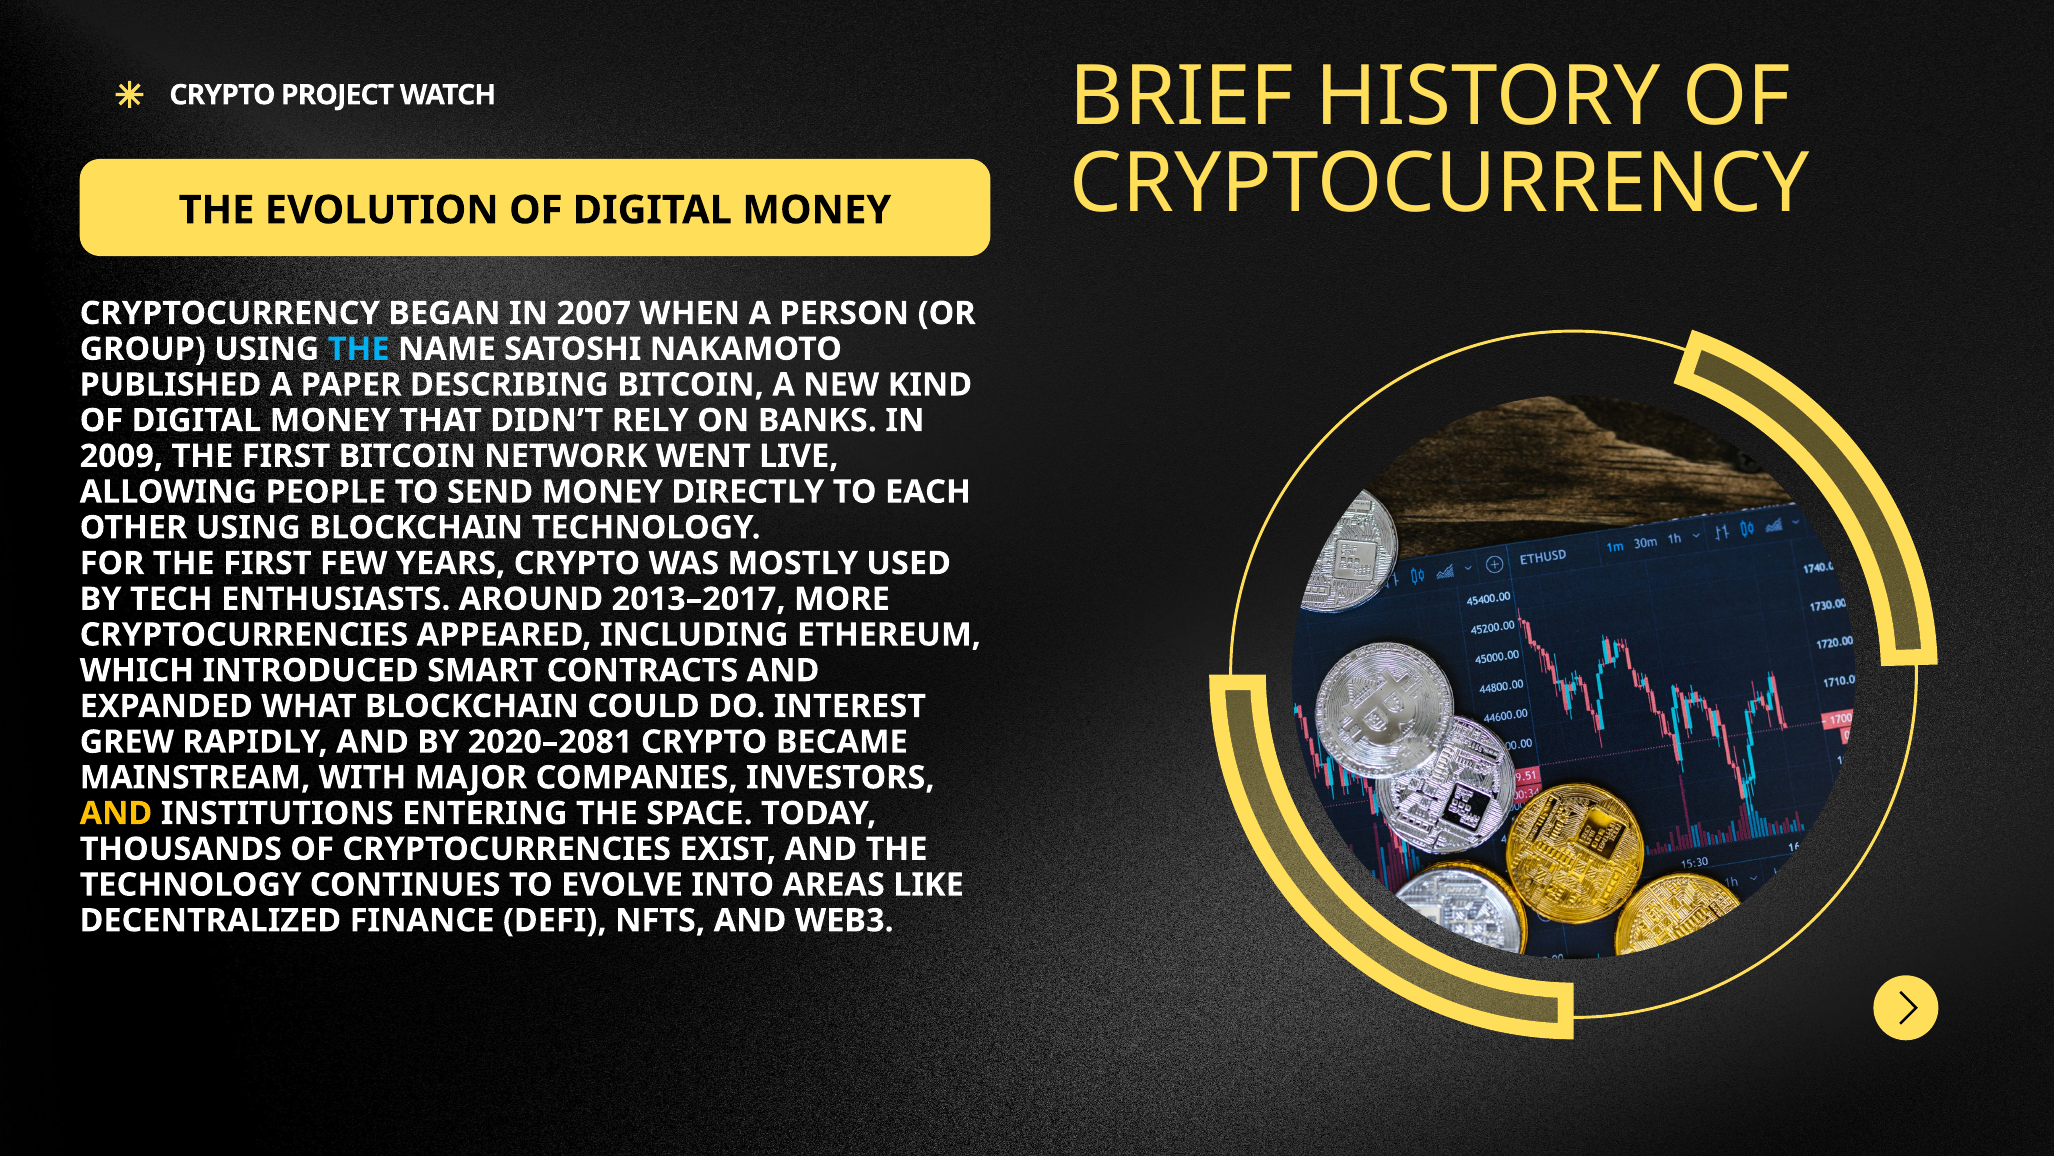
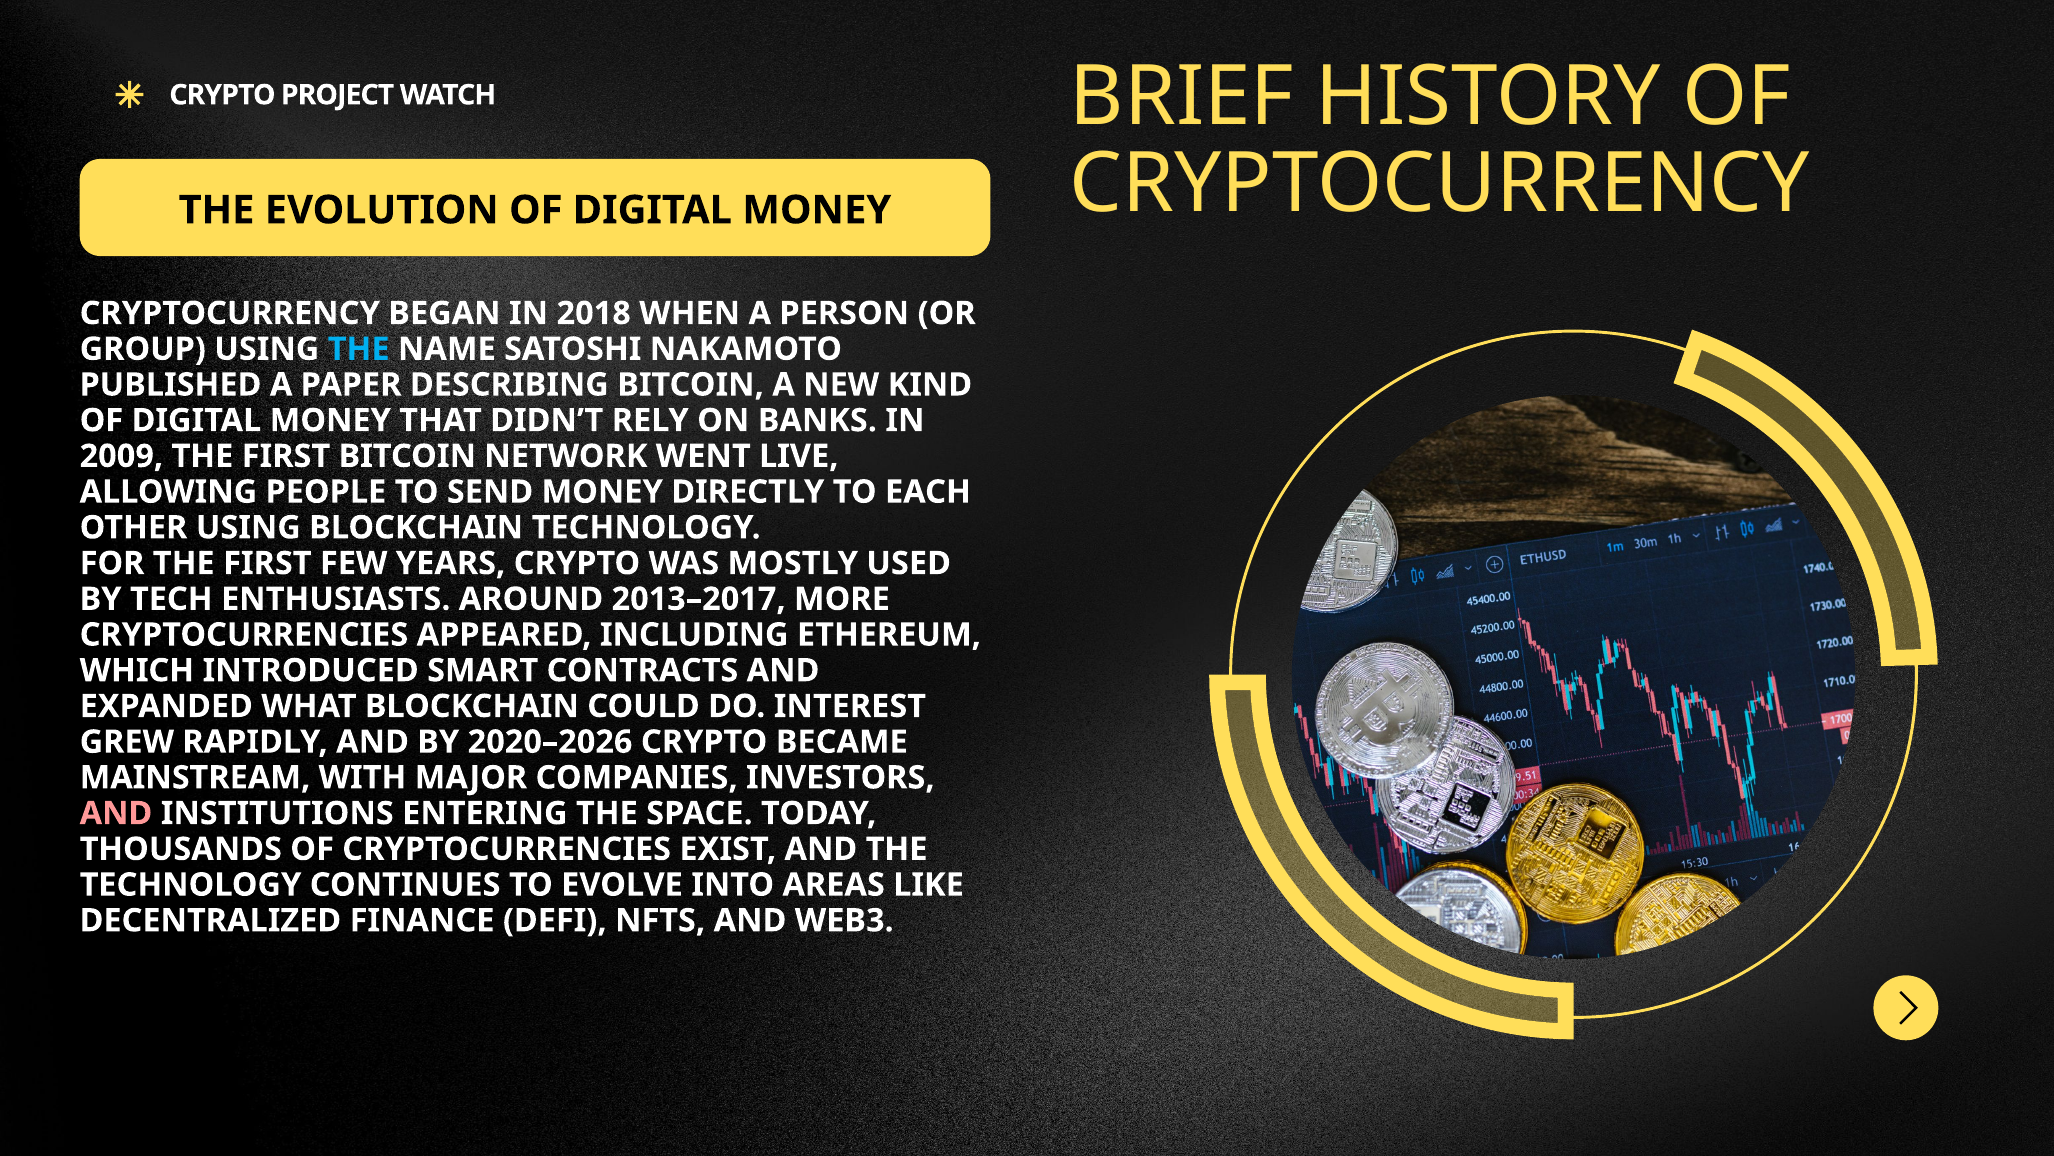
2007: 2007 -> 2018 (594, 313)
2020–2081: 2020–2081 -> 2020–2026 (550, 742)
AND colour: yellow -> pink (116, 813)
